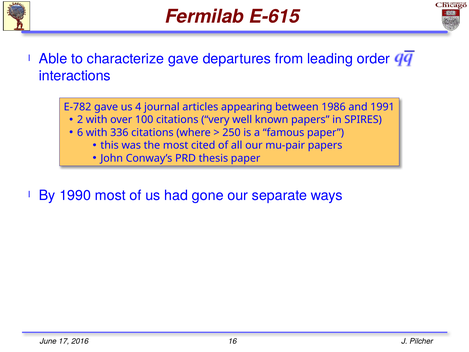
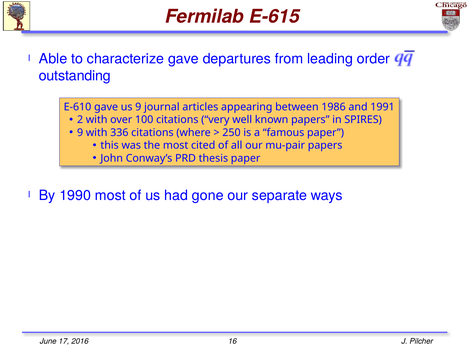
interactions: interactions -> outstanding (75, 76)
E-782: E-782 -> E-610 (78, 107)
us 4: 4 -> 9 (138, 107)
6: 6 -> 9 (80, 133)
